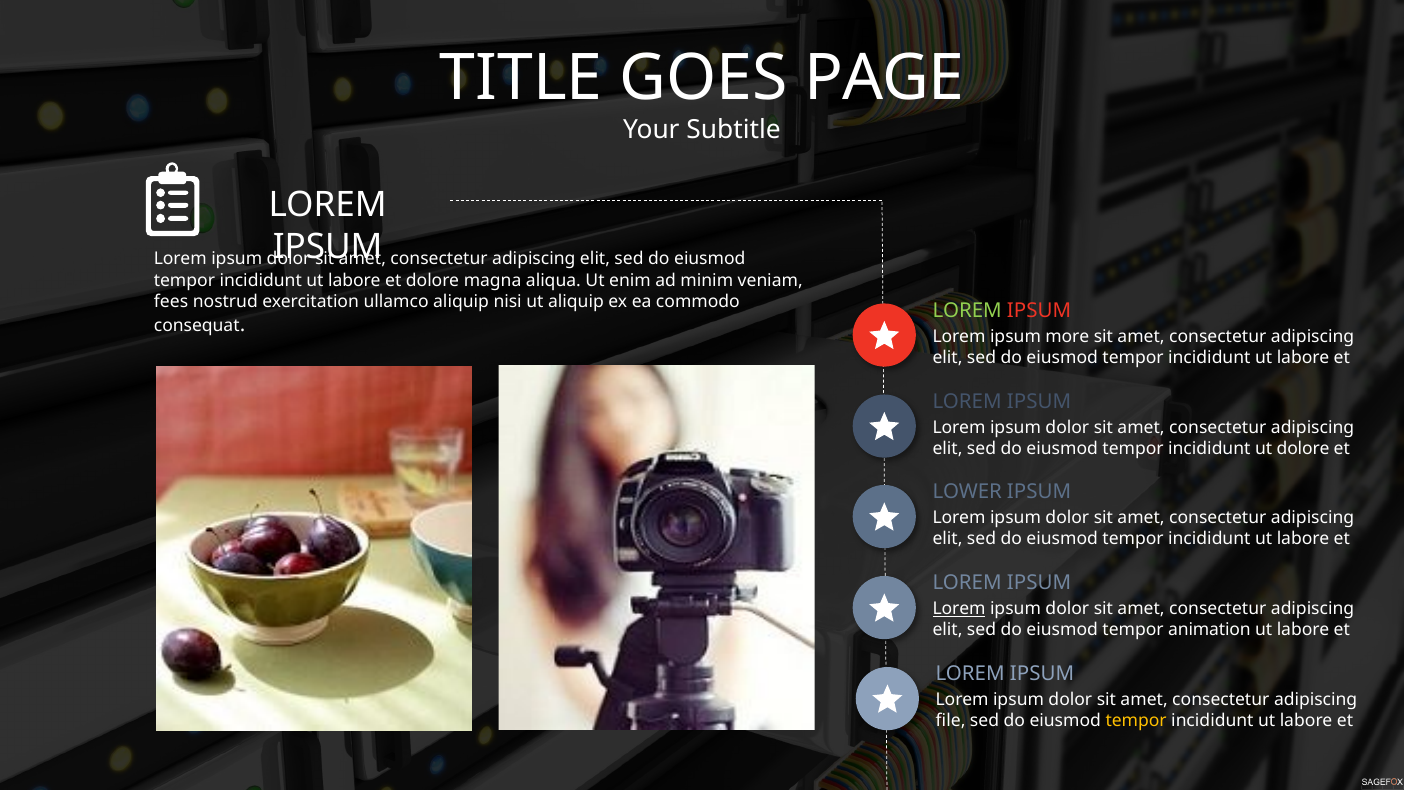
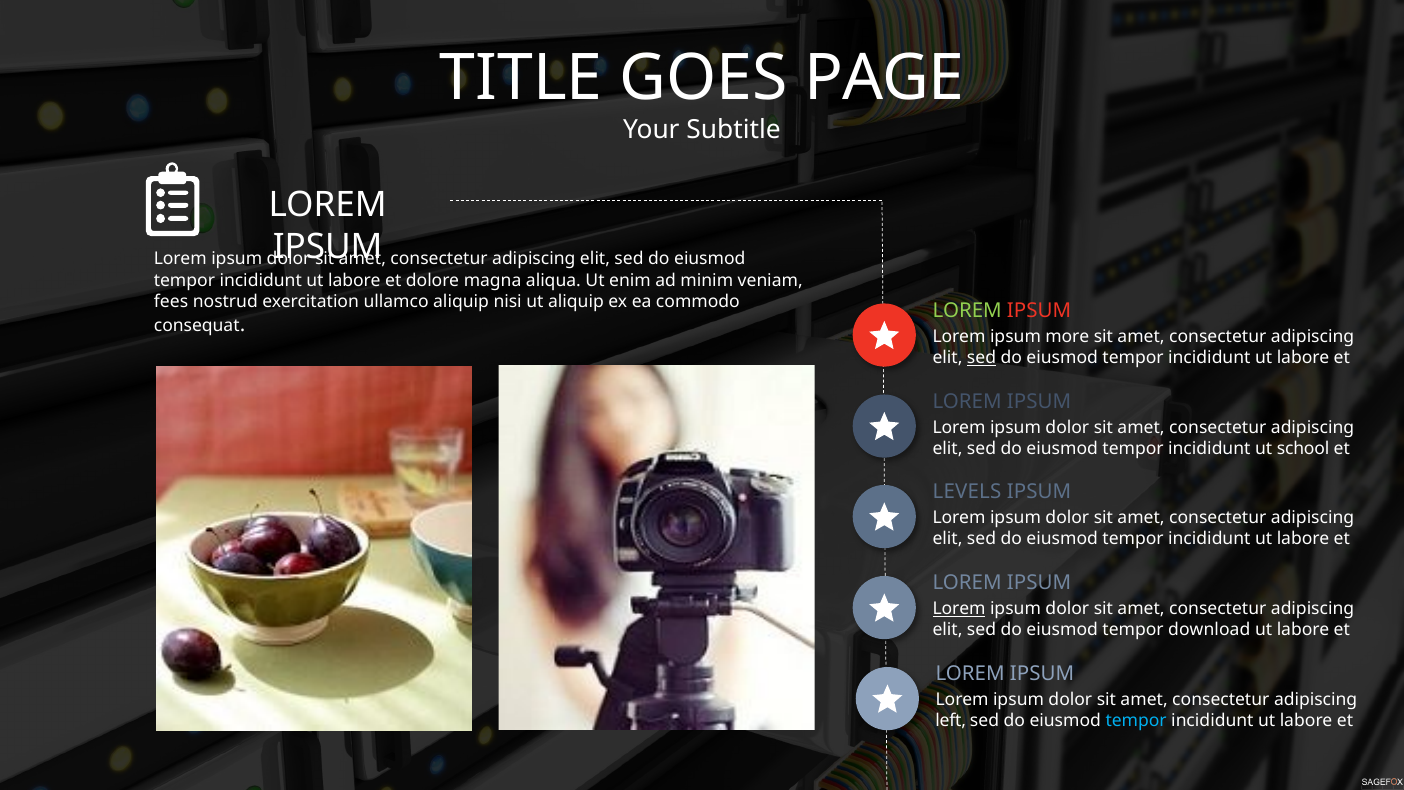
sed underline: none -> present (981, 357)
ut dolore: dolore -> school (1303, 448)
LOWER: LOWER -> LEVELS (967, 492)
animation: animation -> download (1209, 630)
file: file -> left (951, 721)
tempor colour: yellow -> light blue (1136, 721)
